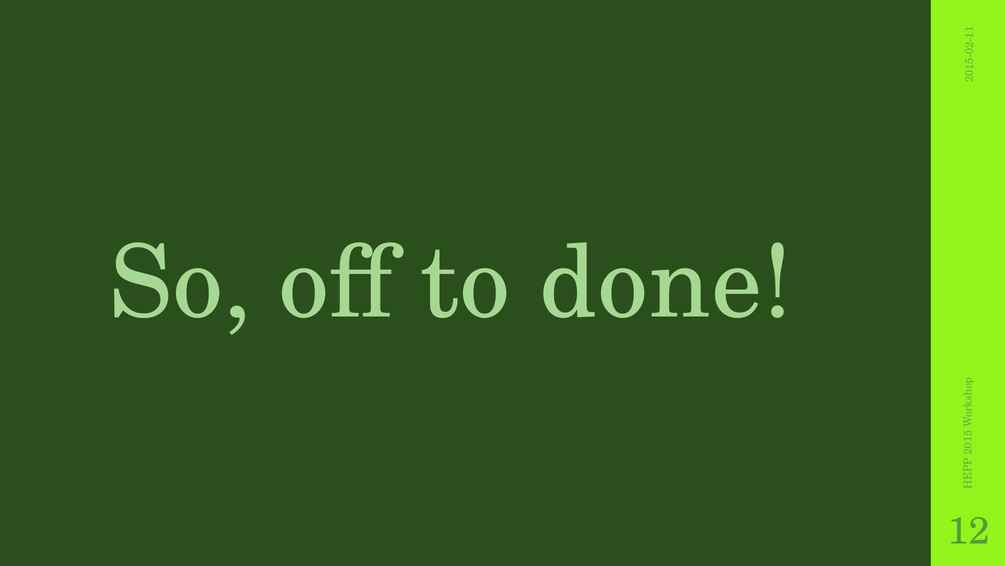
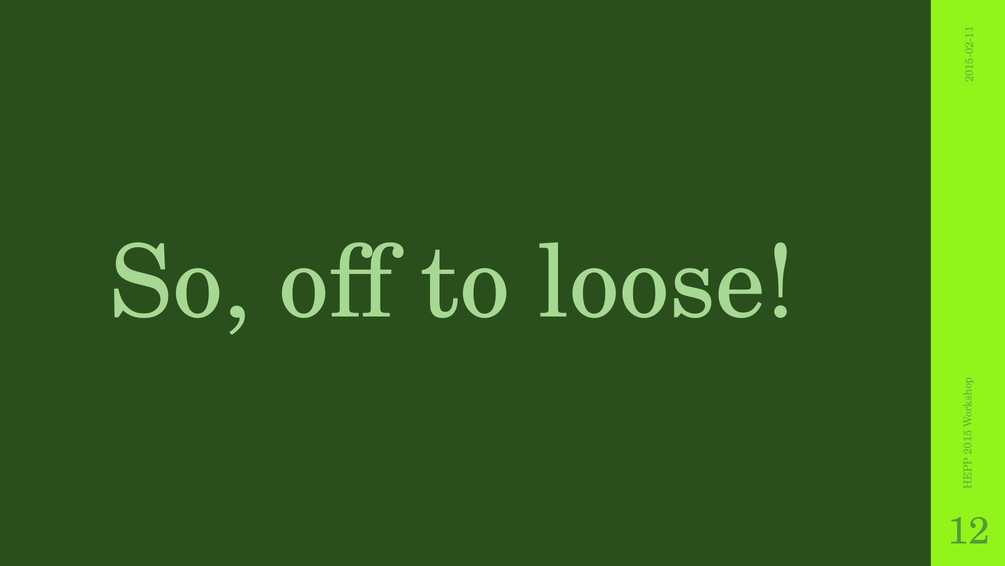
done: done -> loose (666, 283)
